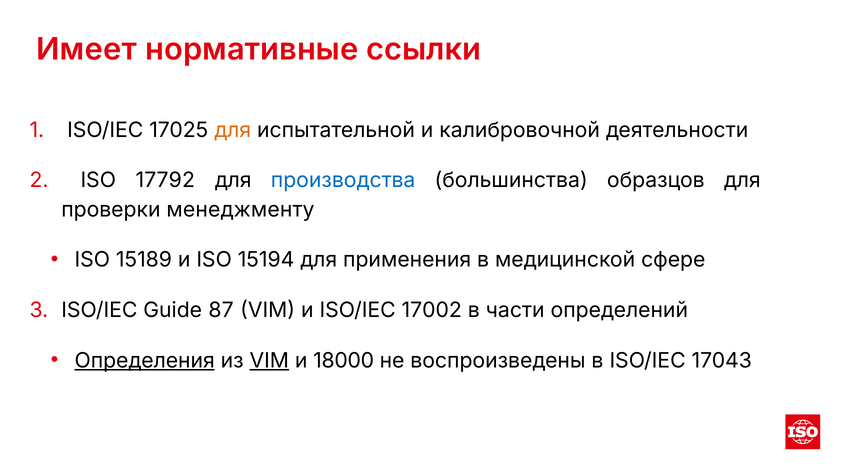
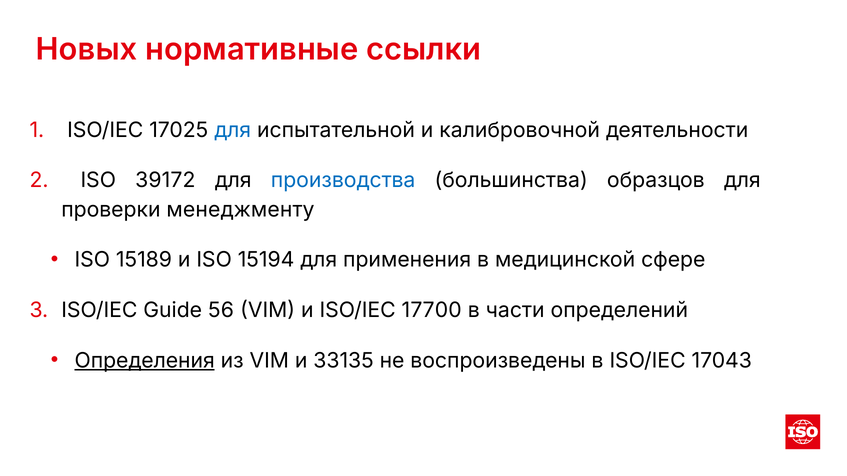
Имеет: Имеет -> Новых (87, 50)
для colour: orange -> blue (233, 130)
17792: 17792 -> 39172 (165, 181)
87: 87 -> 56 (221, 311)
17002: 17002 -> 17700 (432, 311)
VIM underline: present -> none (269, 361)
18000: 18000 -> 33135 (344, 361)
